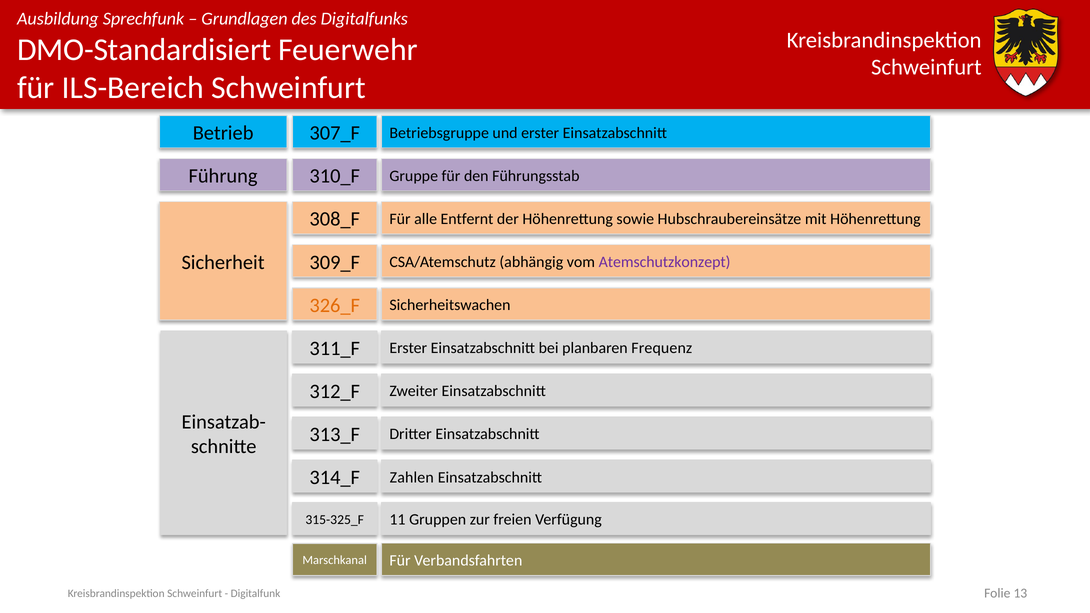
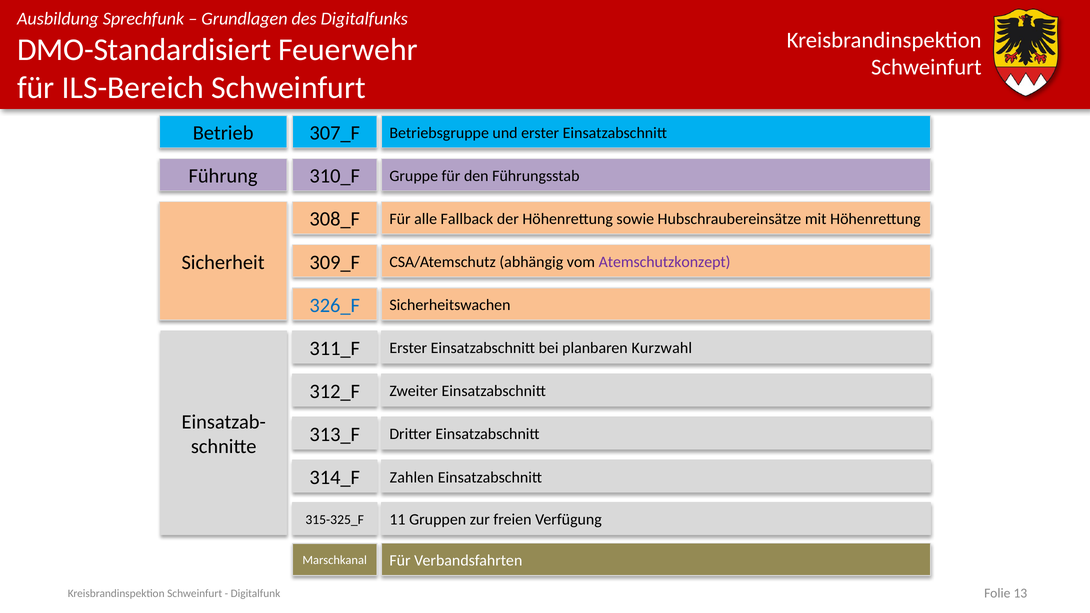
Entfernt: Entfernt -> Fallback (467, 219)
326_F colour: orange -> blue (335, 305)
Frequenz: Frequenz -> Kurzwahl (662, 348)
